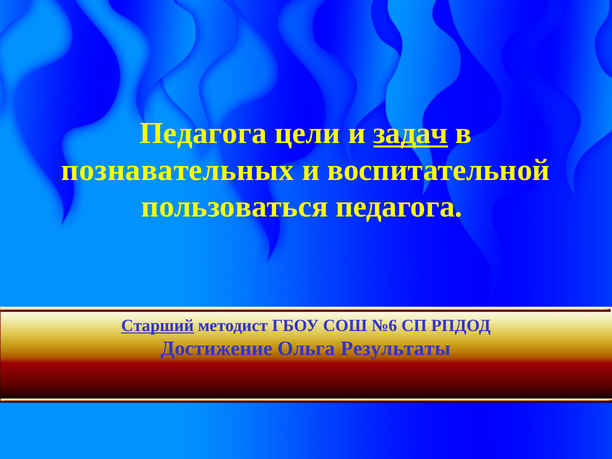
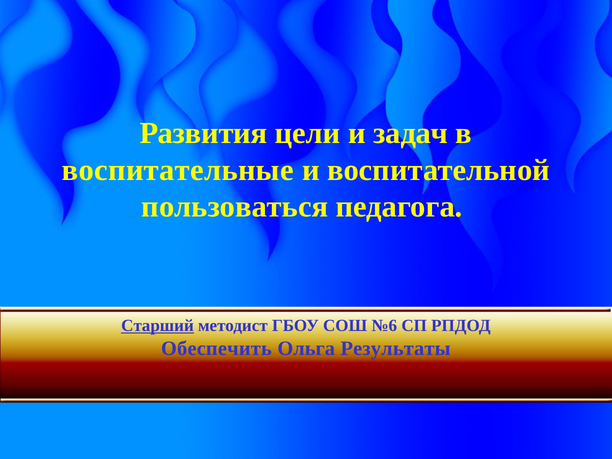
Педагога: Педагога -> Развития (203, 133)
задач underline: present -> none (411, 133)
познавательных: познавательных -> воспитательные (178, 170)
Достижение: Достижение -> Обеспечить (216, 349)
